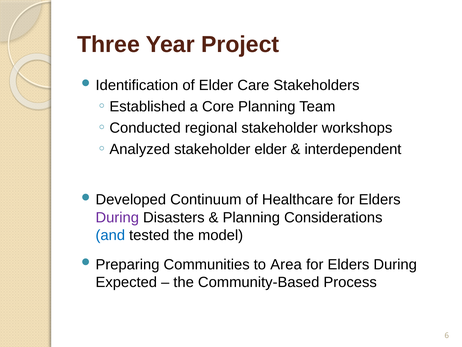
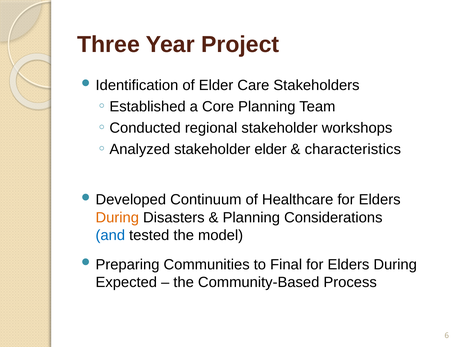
interdependent: interdependent -> characteristics (353, 149)
During colour: purple -> orange (117, 217)
Area: Area -> Final (286, 264)
